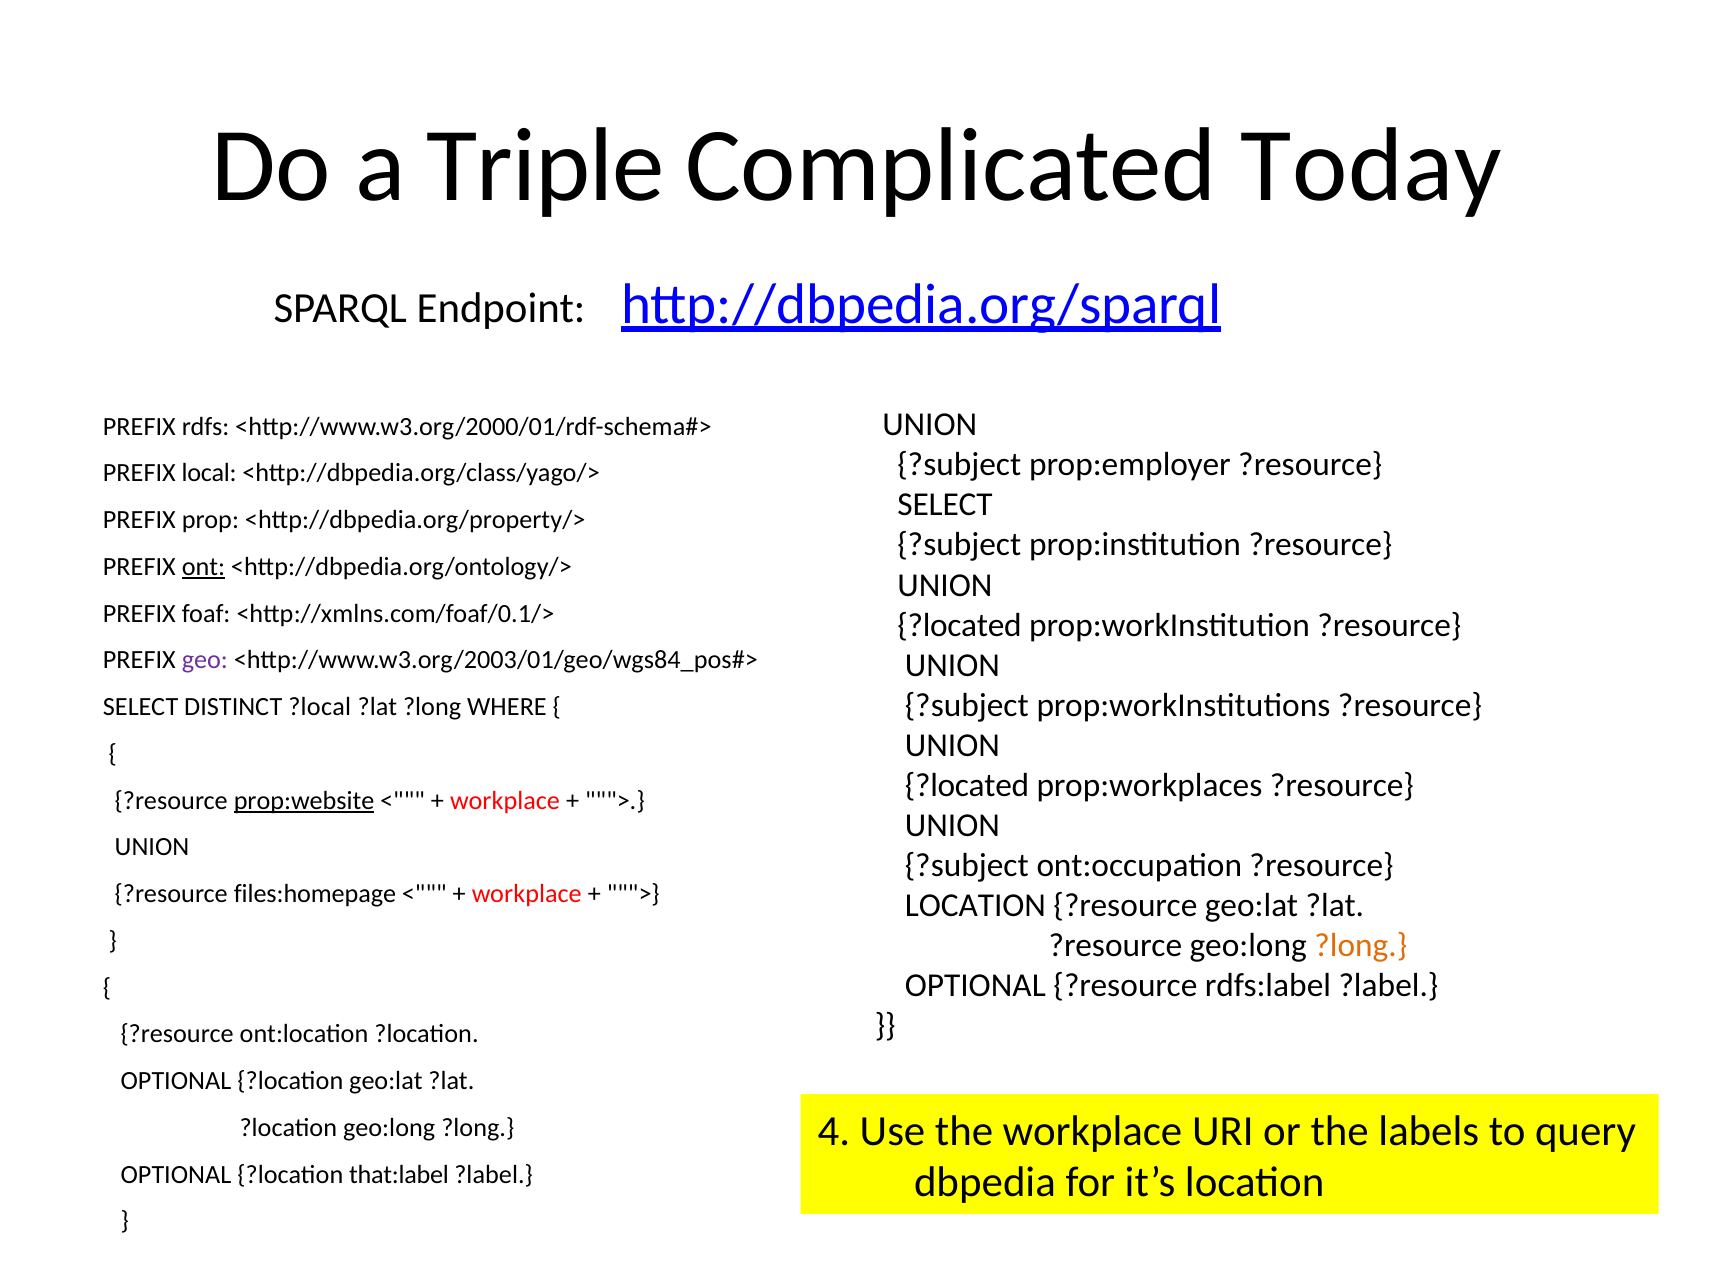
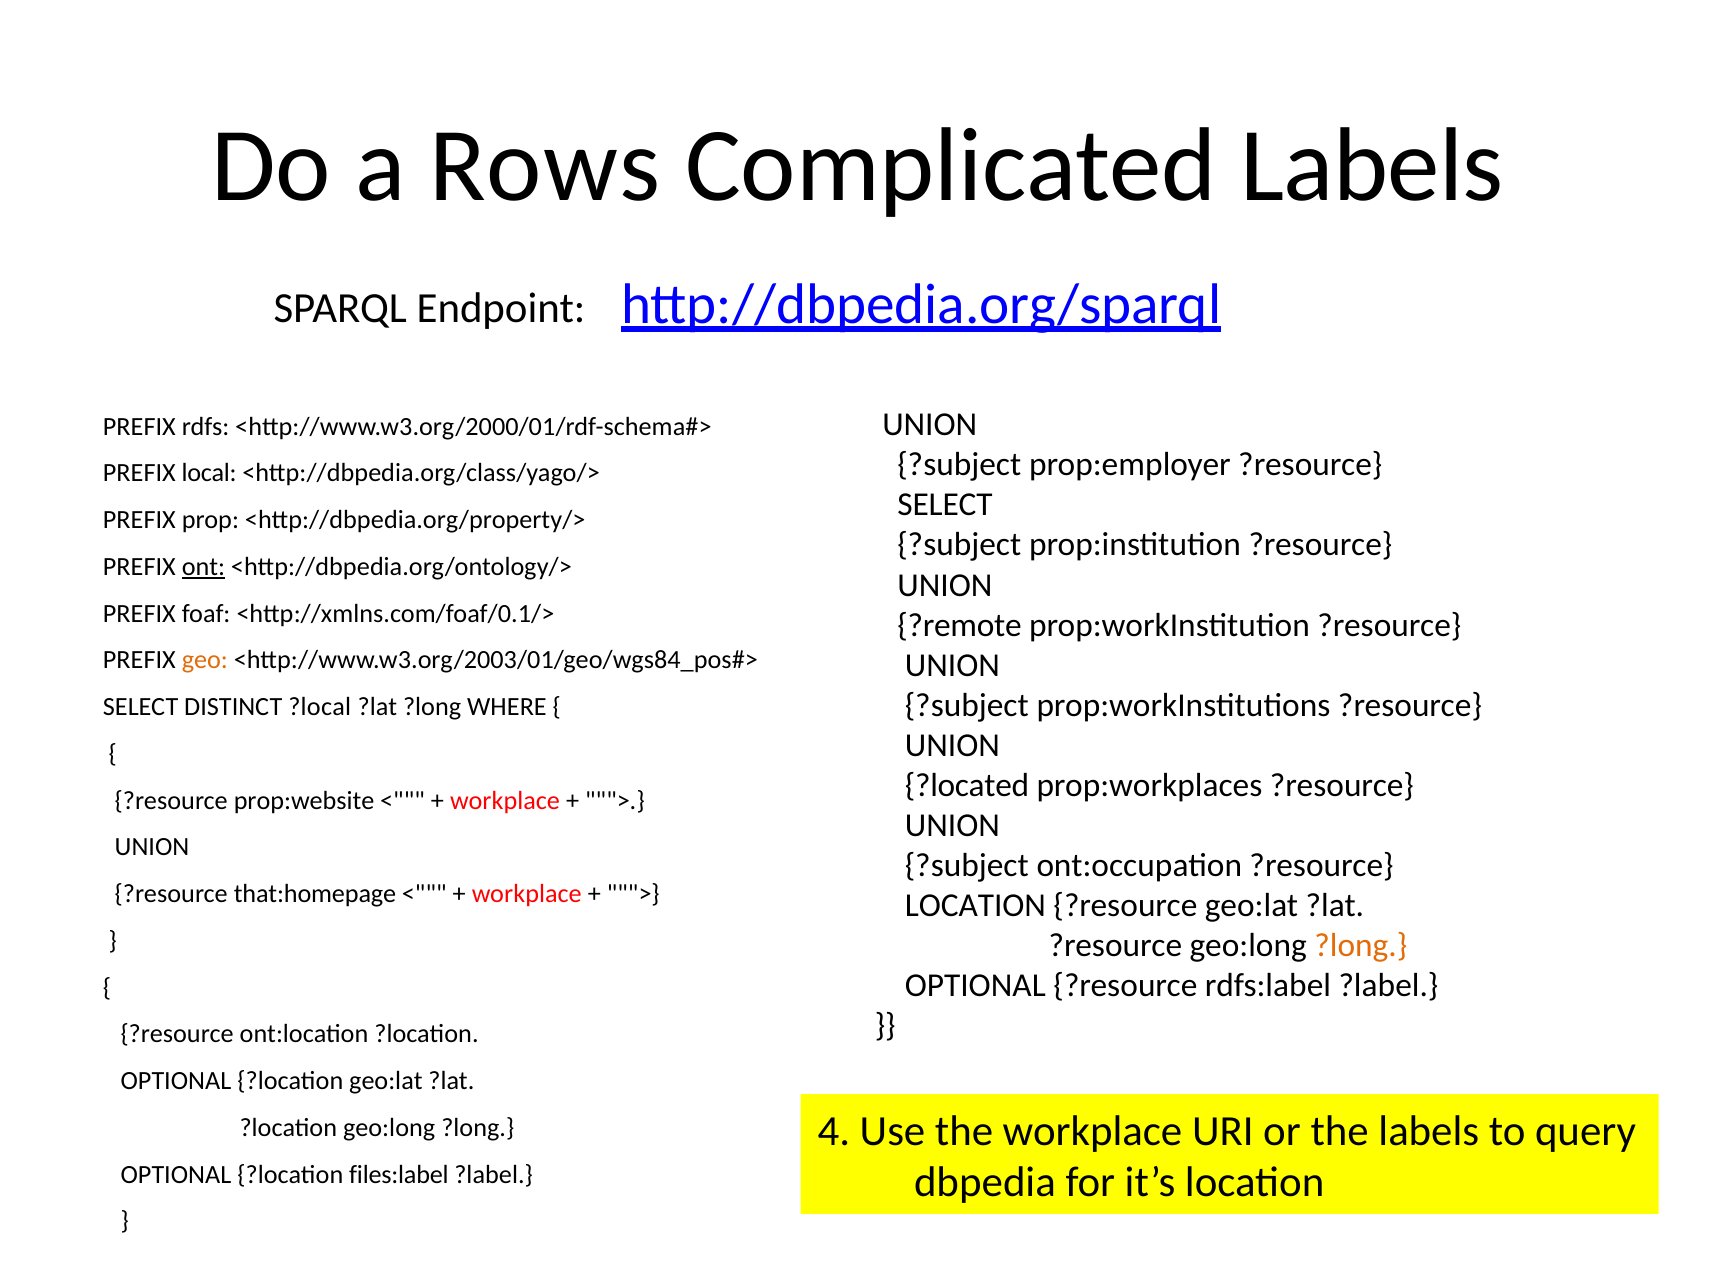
Triple: Triple -> Rows (545, 166)
Complicated Today: Today -> Labels (1372, 166)
?located: ?located -> ?remote (959, 625)
geo colour: purple -> orange (205, 660)
prop:website underline: present -> none (304, 801)
files:homepage: files:homepage -> that:homepage (315, 894)
that:label: that:label -> files:label (399, 1175)
